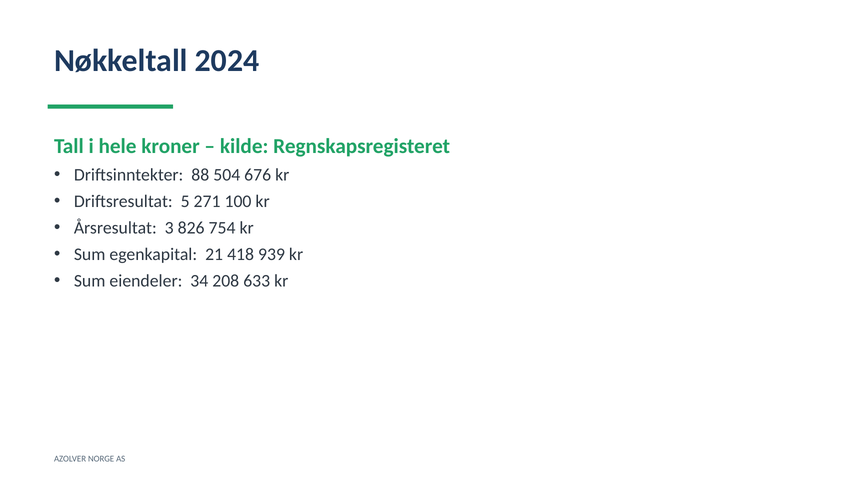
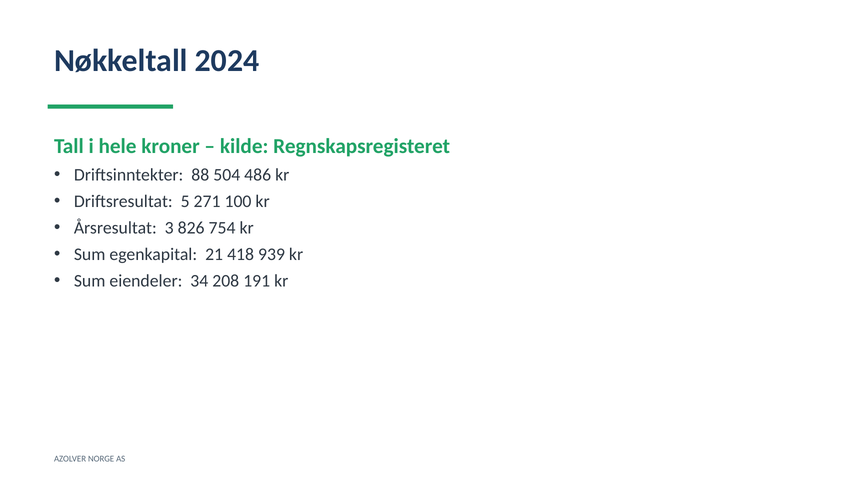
676: 676 -> 486 (258, 175)
633: 633 -> 191 (257, 281)
